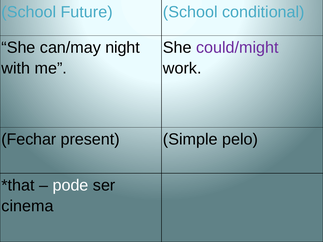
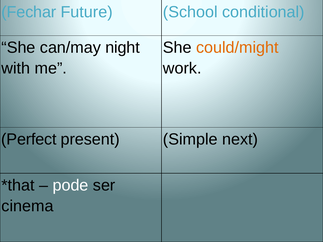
School: School -> Fechar (29, 12)
could/might colour: purple -> orange (237, 48)
Fechar: Fechar -> Perfect (29, 139)
pelo: pelo -> next (240, 139)
